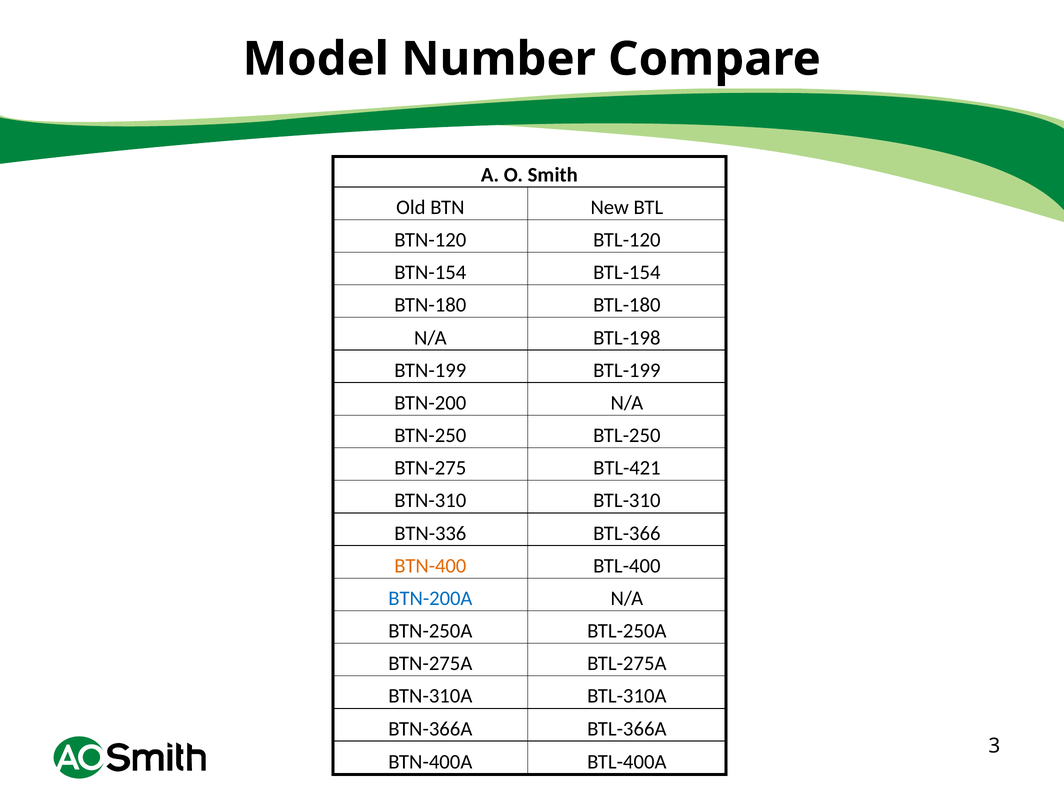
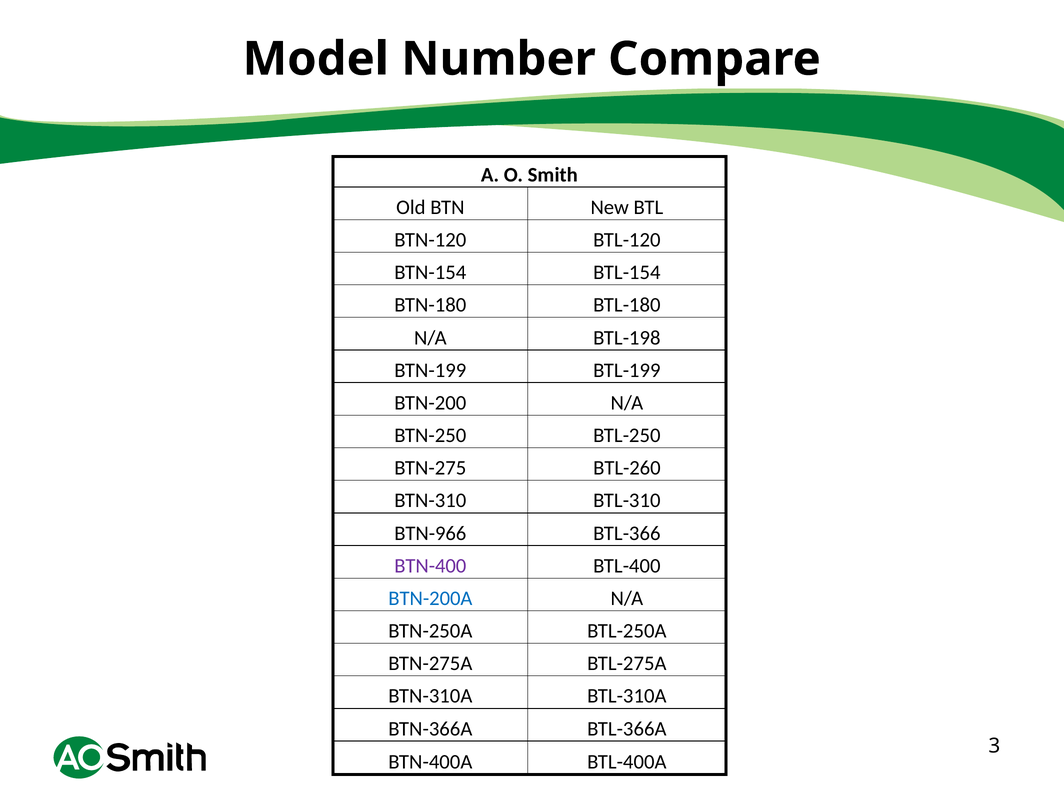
BTL-421: BTL-421 -> BTL-260 (627, 468)
BTN-336: BTN-336 -> BTN-966 (430, 533)
BTN-400 colour: orange -> purple (430, 566)
